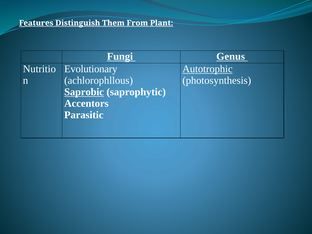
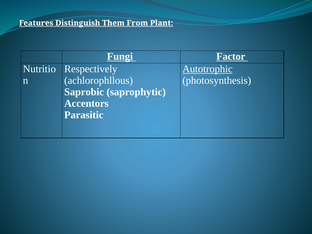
Genus: Genus -> Factor (231, 56)
Evolutionary: Evolutionary -> Respectively (91, 69)
Saprobic underline: present -> none (84, 92)
